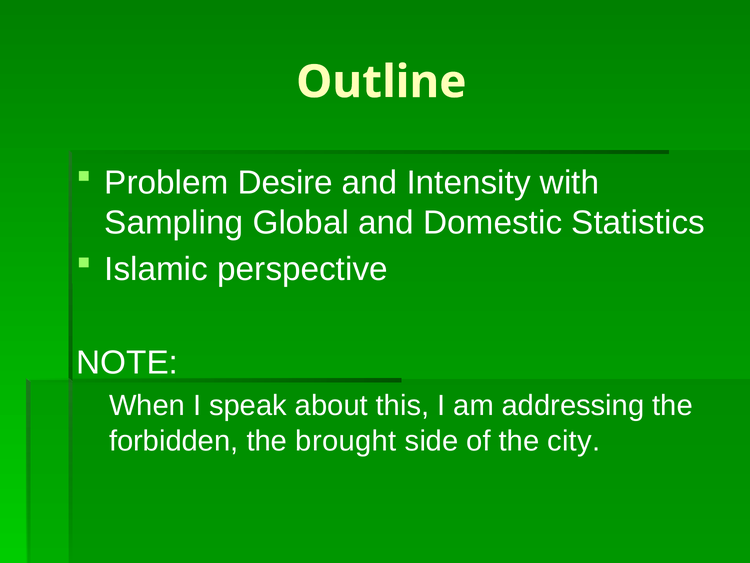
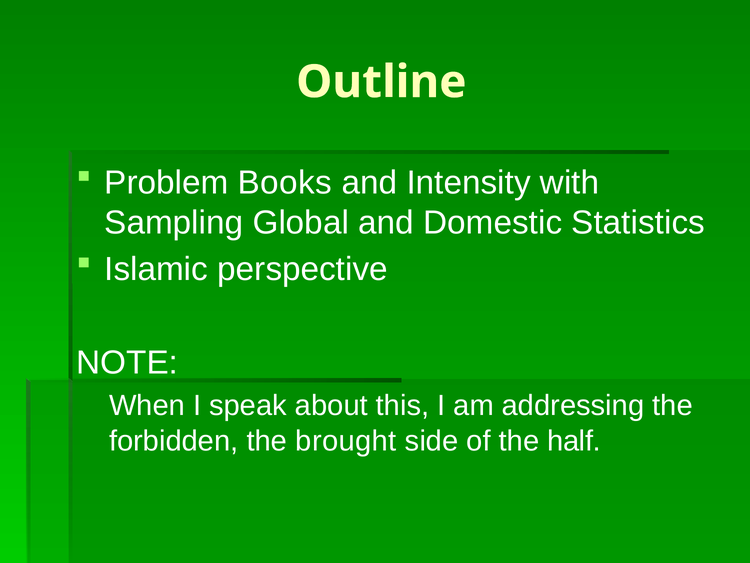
Desire: Desire -> Books (285, 182)
city: city -> half (574, 440)
